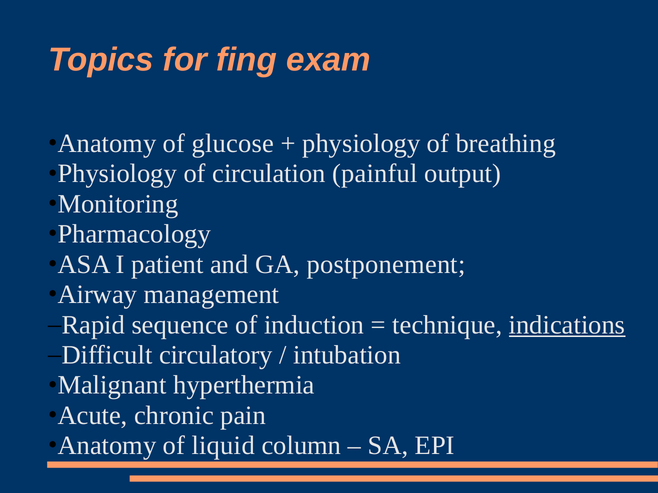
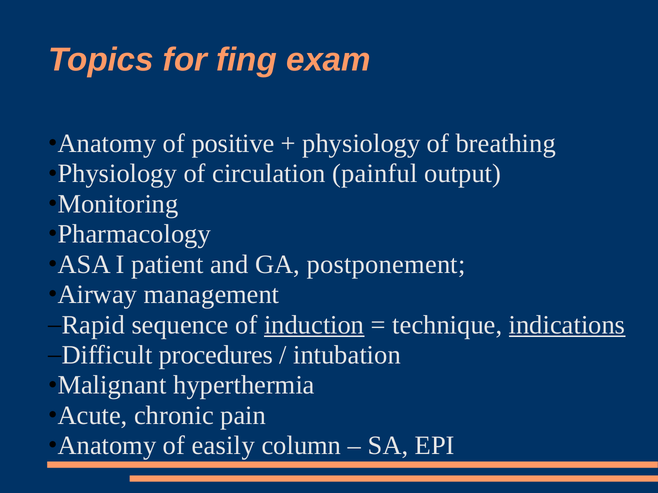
glucose: glucose -> positive (233, 144)
induction underline: none -> present (314, 325)
circulatory: circulatory -> procedures (216, 355)
liquid: liquid -> easily (223, 446)
